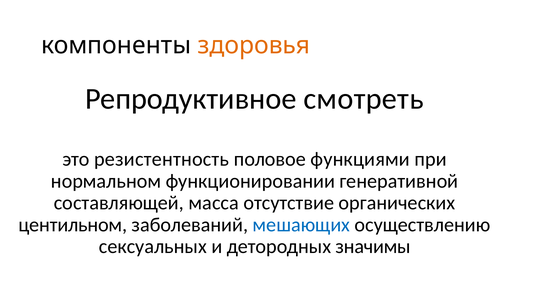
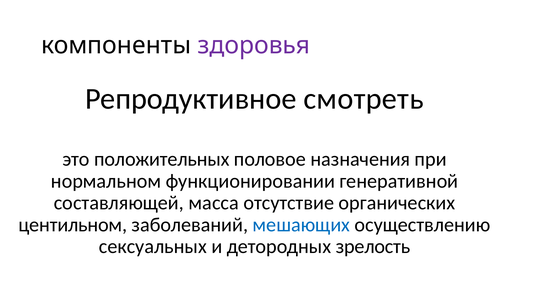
здоровья colour: orange -> purple (254, 45)
резистентность: резистентность -> положительных (162, 159)
функциями: функциями -> назначения (360, 159)
значимы: значимы -> зрелость (373, 247)
